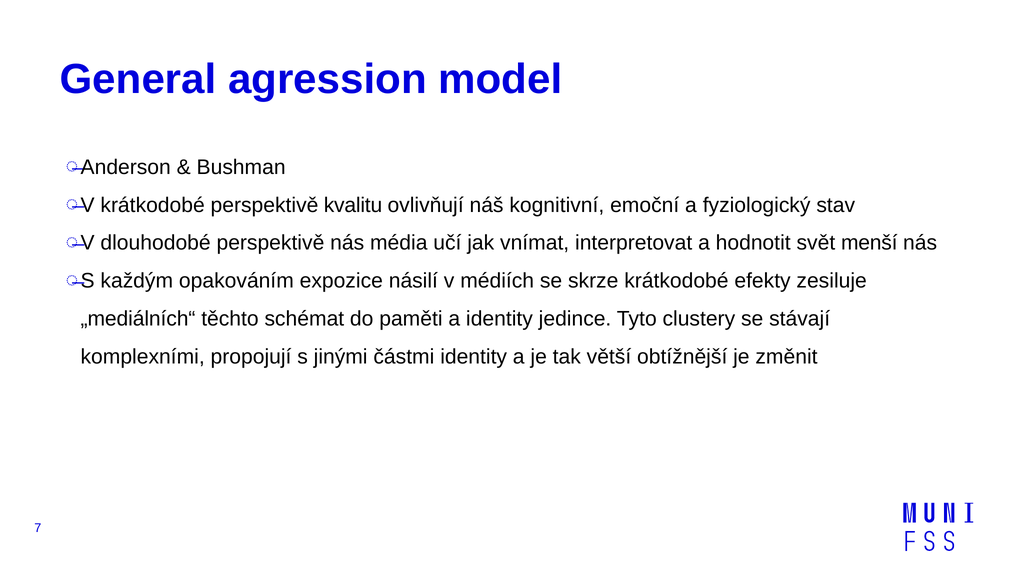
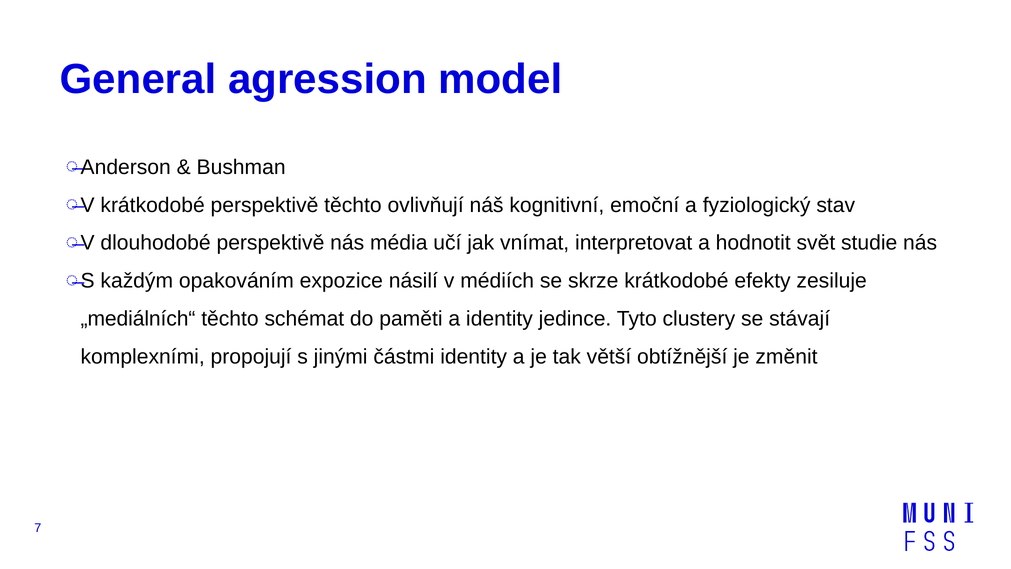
perspektivě kvalitu: kvalitu -> těchto (353, 205)
menší: menší -> studie (869, 243)
